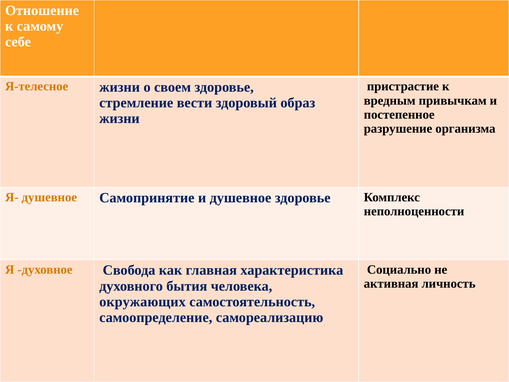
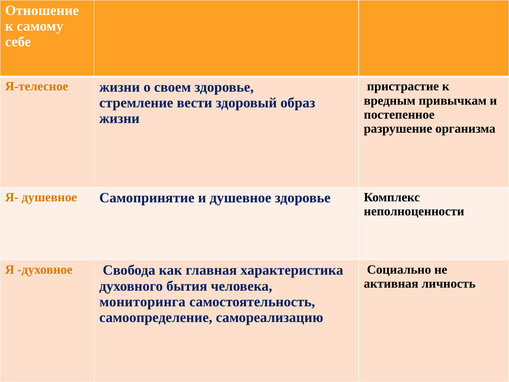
окружающих: окружающих -> мониторинга (142, 302)
